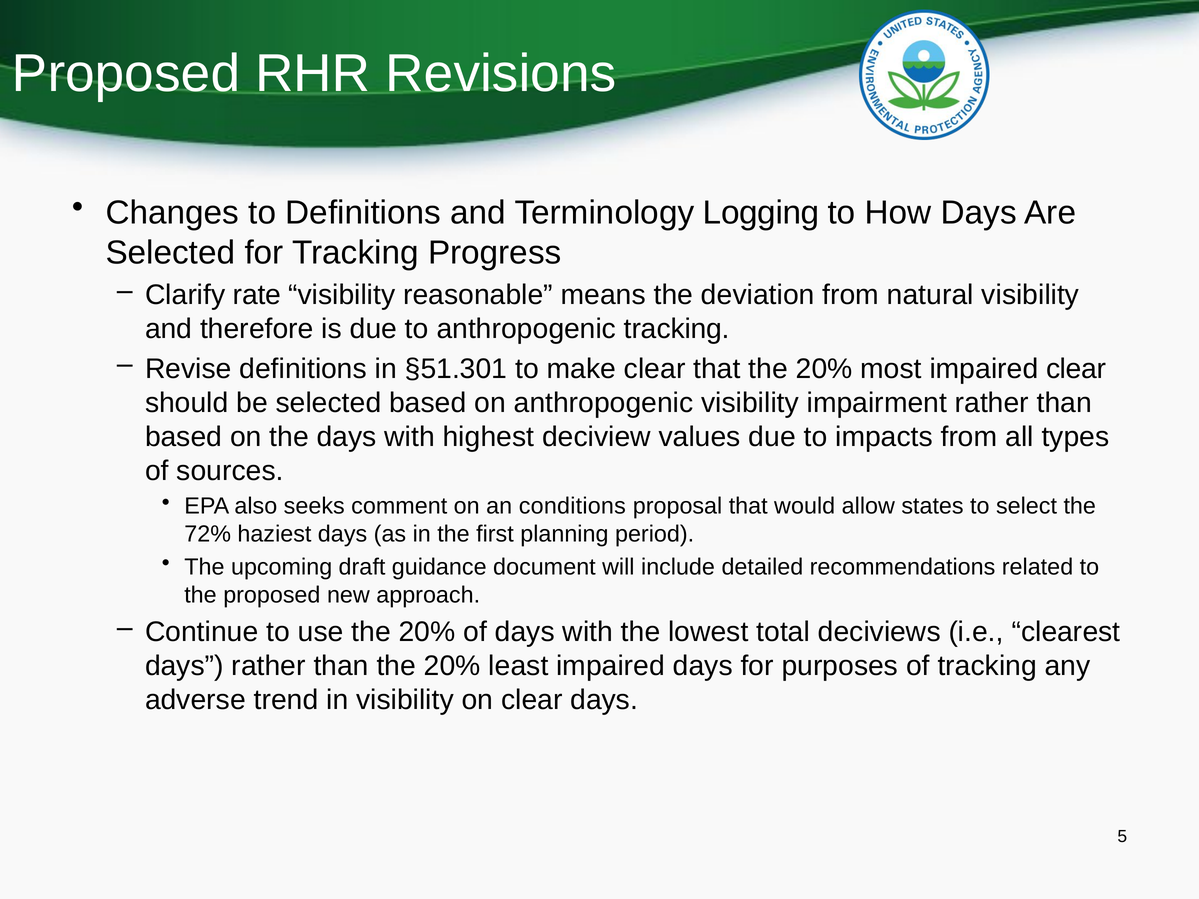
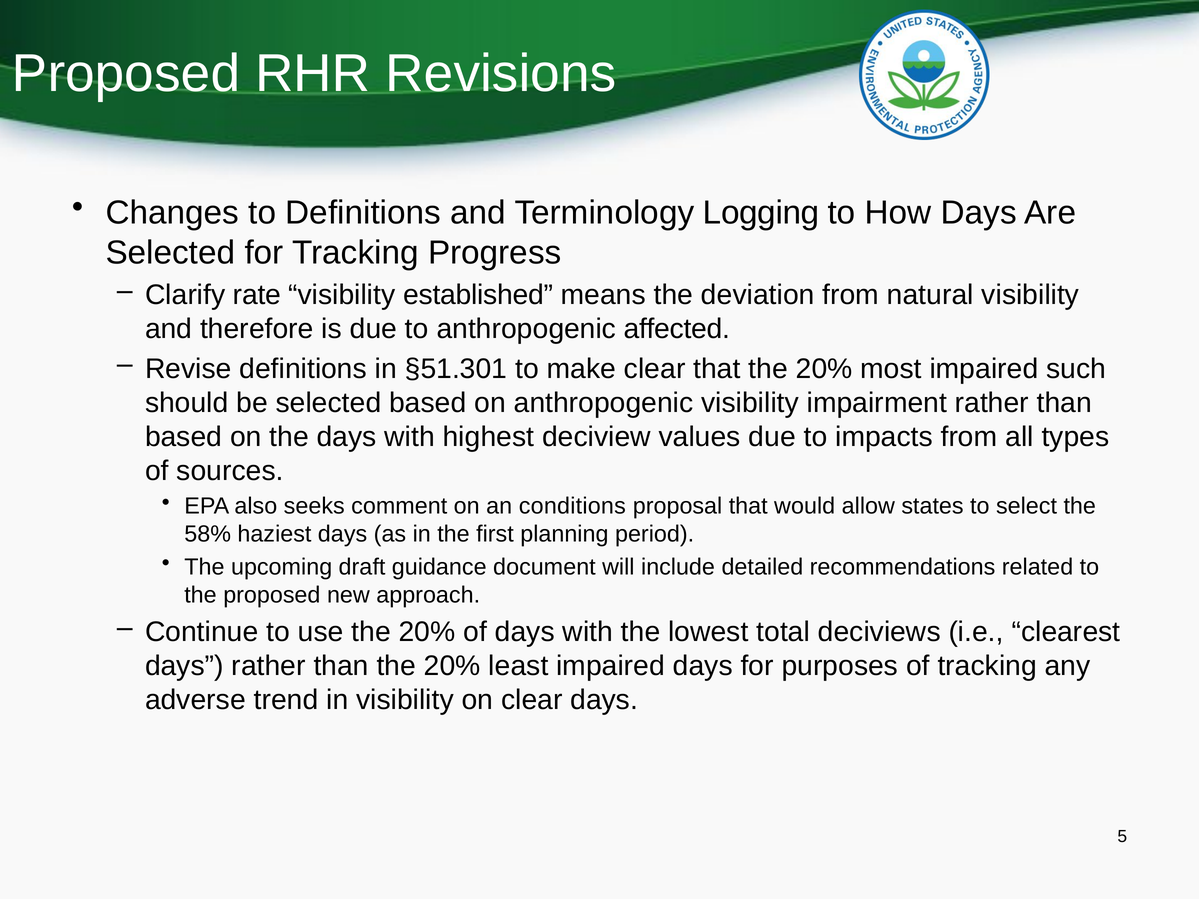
reasonable: reasonable -> established (478, 295)
anthropogenic tracking: tracking -> affected (677, 329)
impaired clear: clear -> such (1076, 369)
72%: 72% -> 58% (208, 534)
